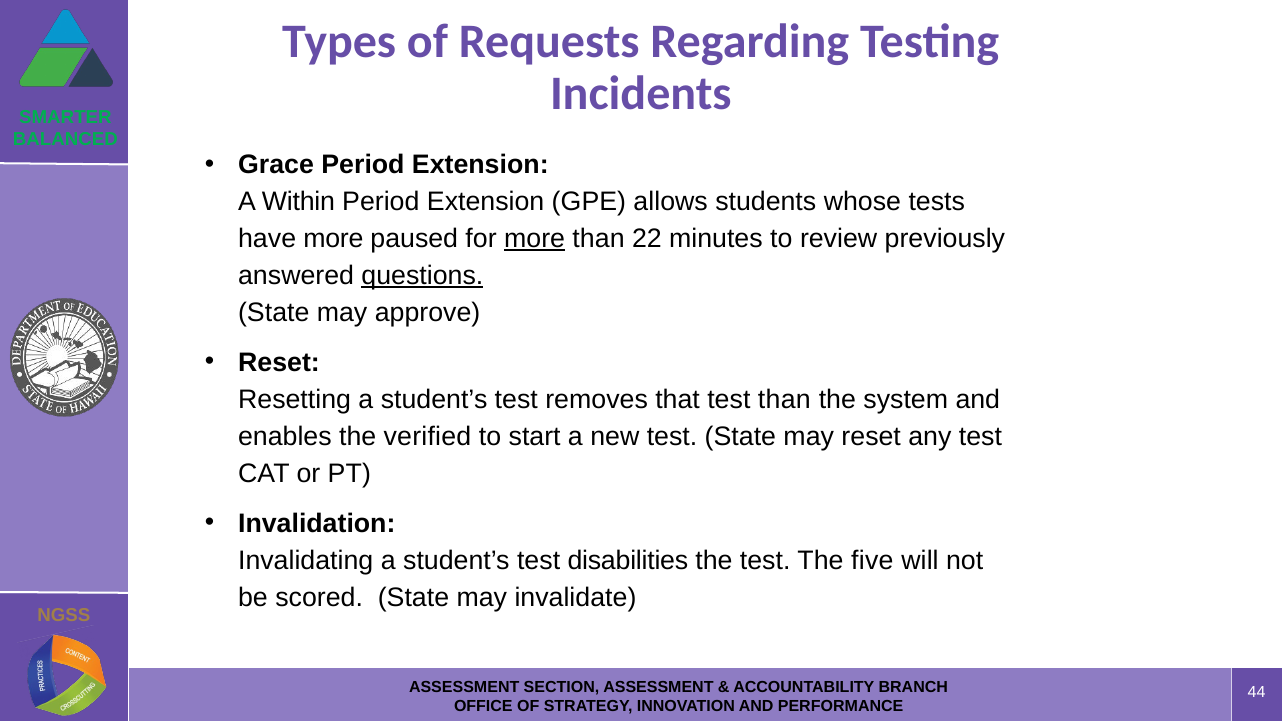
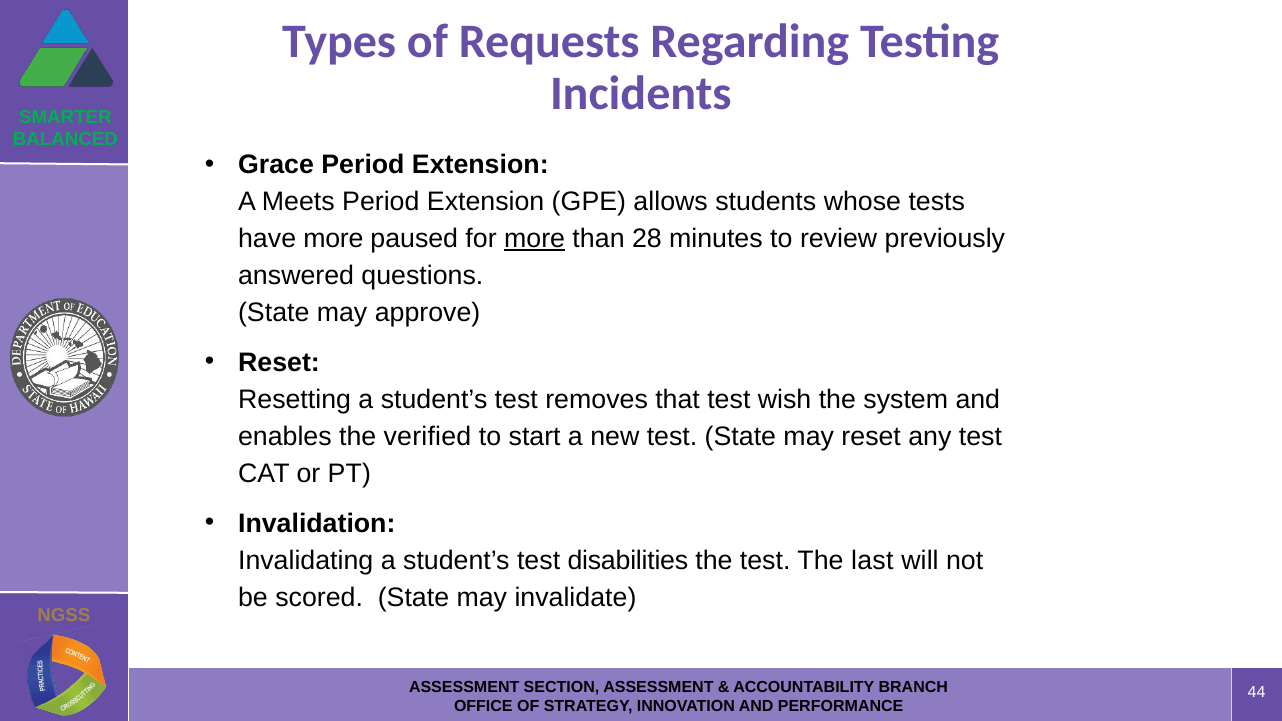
Within: Within -> Meets (298, 202)
22: 22 -> 28 (647, 239)
questions underline: present -> none (422, 276)
test than: than -> wish (785, 400)
five: five -> last (872, 561)
